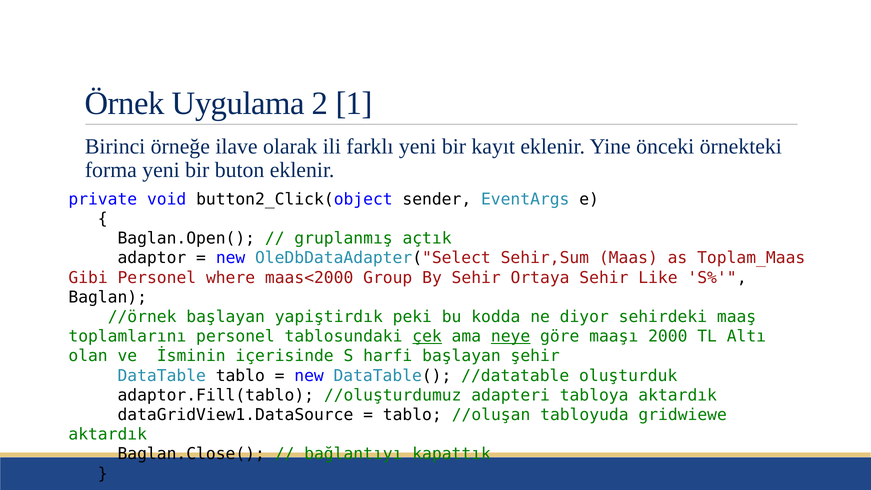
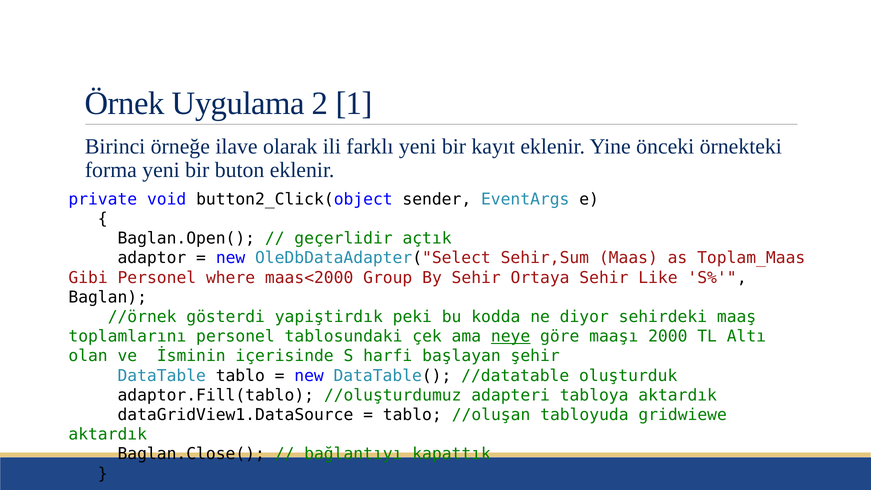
gruplanmış: gruplanmış -> geçerlidir (344, 238)
//örnek başlayan: başlayan -> gösterdi (226, 317)
çek underline: present -> none (427, 336)
